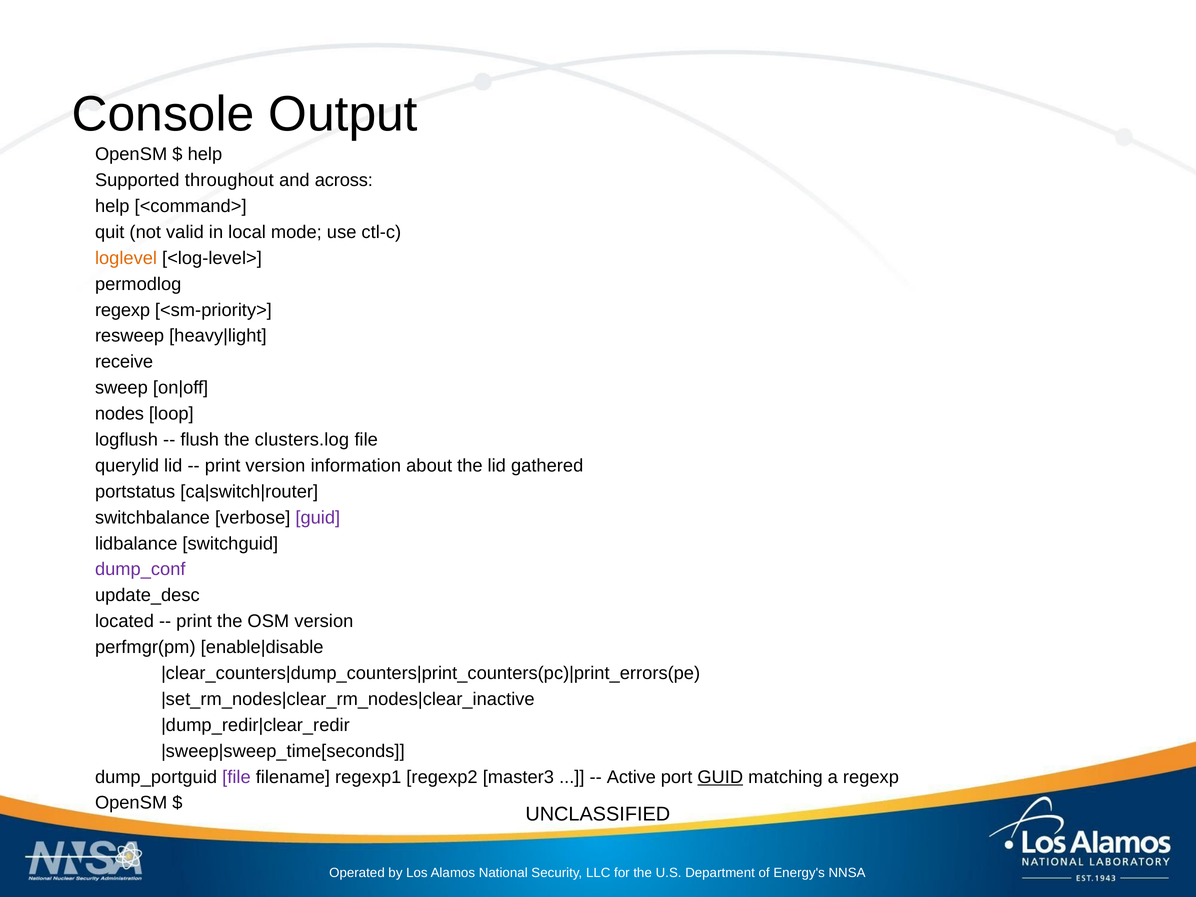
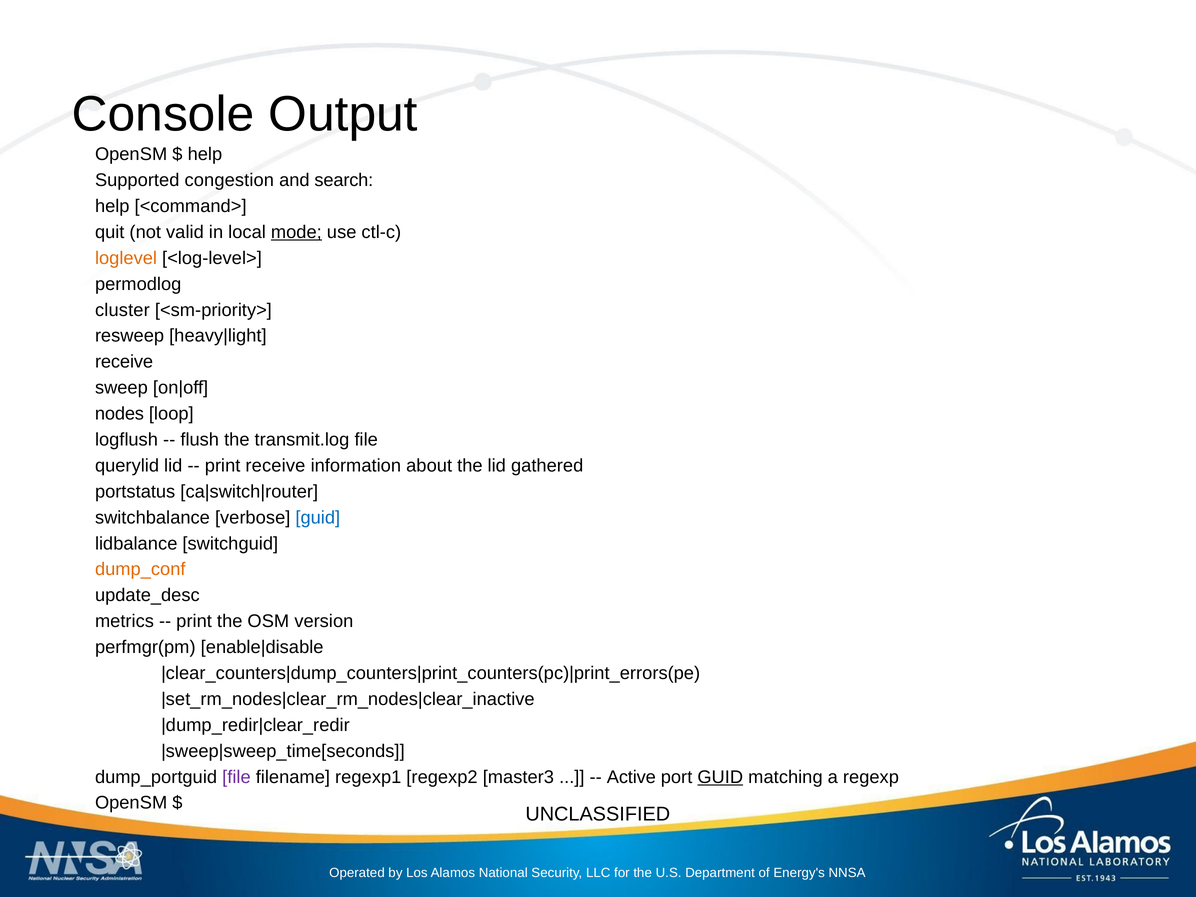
throughout: throughout -> congestion (229, 180)
across: across -> search (344, 180)
mode underline: none -> present (296, 232)
regexp: regexp -> cluster (122, 310)
clusters.log: clusters.log -> transmit.log (302, 440)
print version: version -> receive (275, 466)
guid colour: purple -> blue (318, 518)
dump_conf colour: purple -> orange (140, 569)
located: located -> metrics (124, 621)
